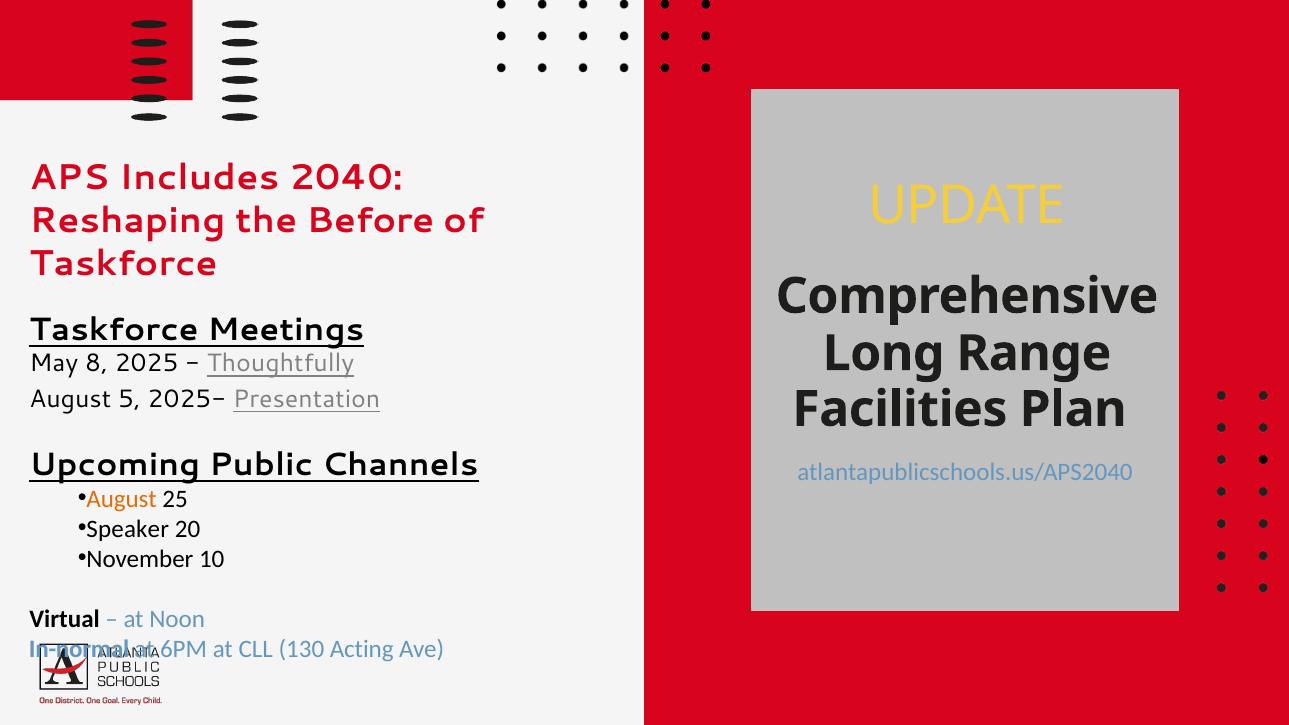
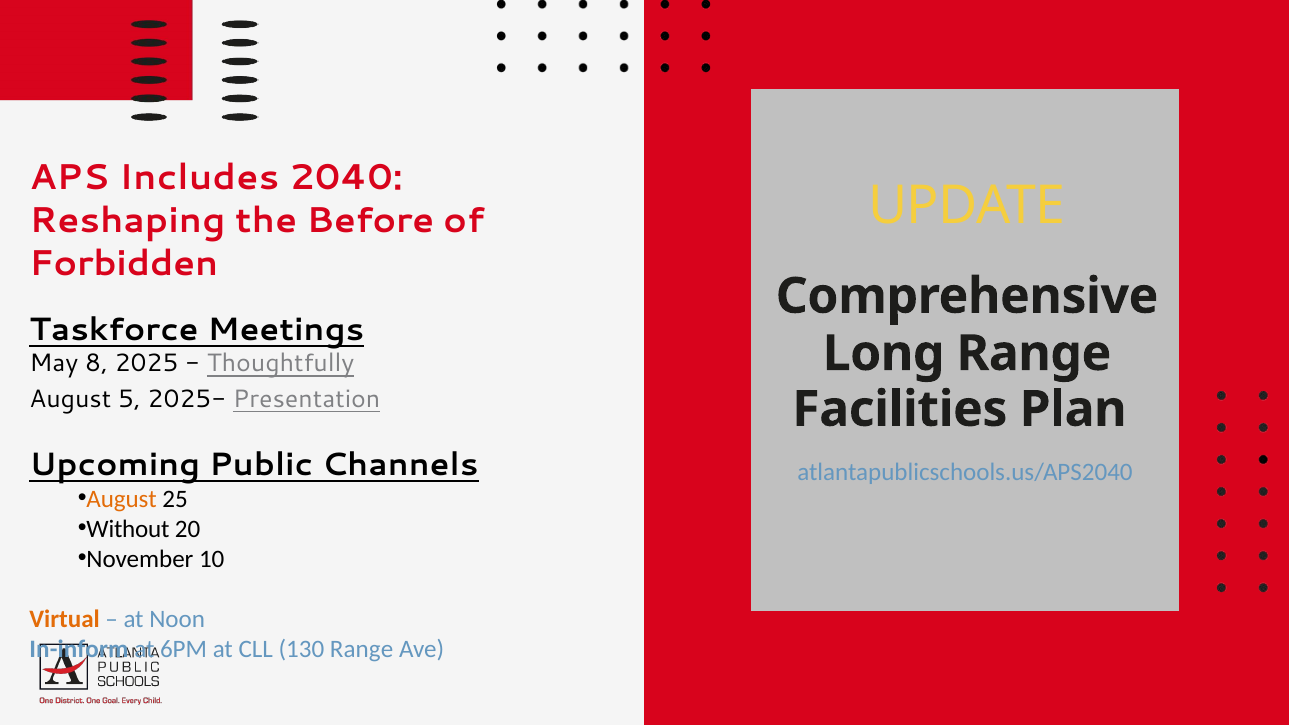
Taskforce: Taskforce -> Forbidden (124, 263)
Speaker: Speaker -> Without (128, 529)
Virtual colour: black -> orange (65, 619)
In-normal: In-normal -> In-inform (79, 649)
130 Acting: Acting -> Range (362, 649)
